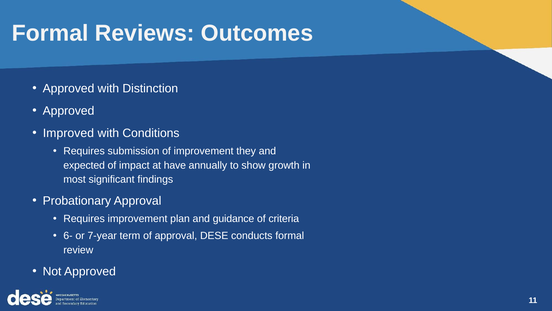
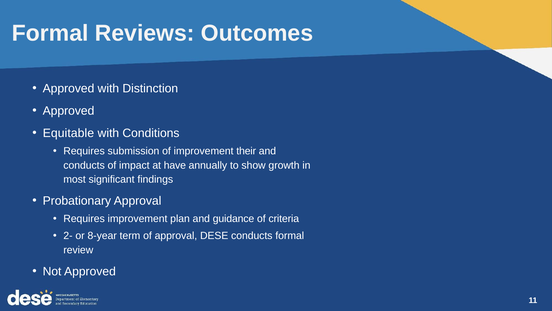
Improved: Improved -> Equitable (68, 133)
they: they -> their (246, 151)
expected: expected -> conducts (84, 165)
6-: 6- -> 2- (68, 235)
7-year: 7-year -> 8-year (102, 235)
